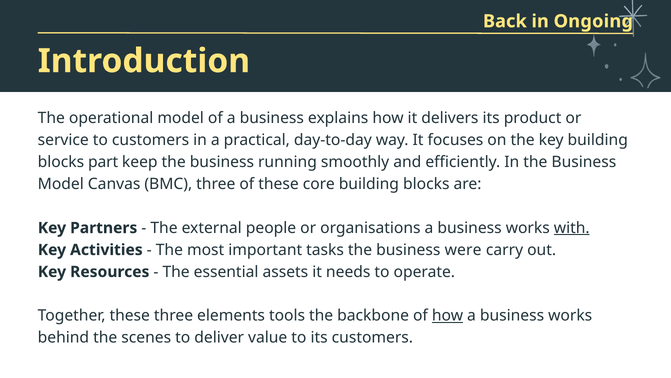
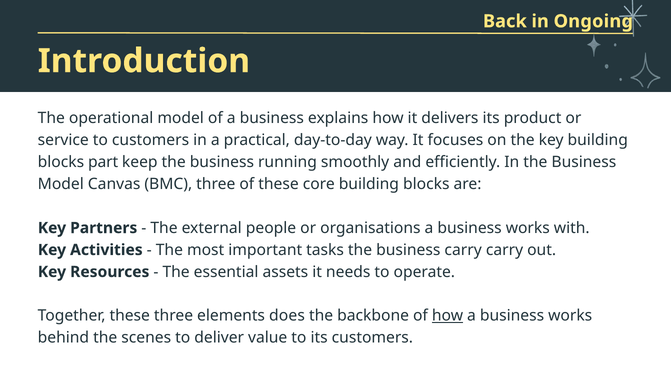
with underline: present -> none (572, 228)
business were: were -> carry (463, 250)
tools: tools -> does (287, 315)
